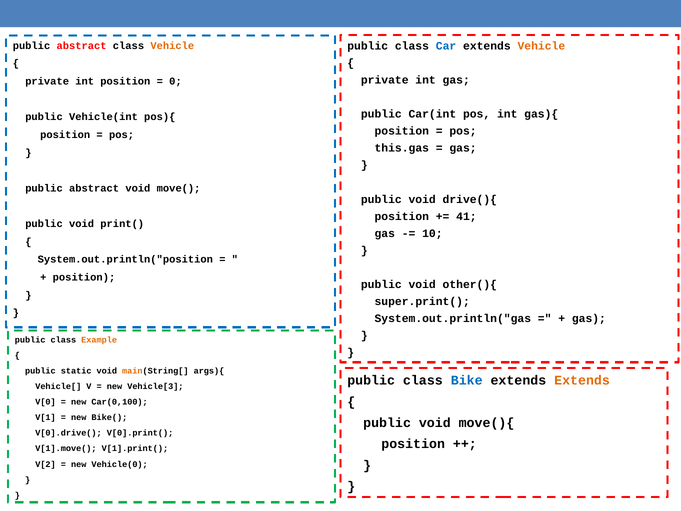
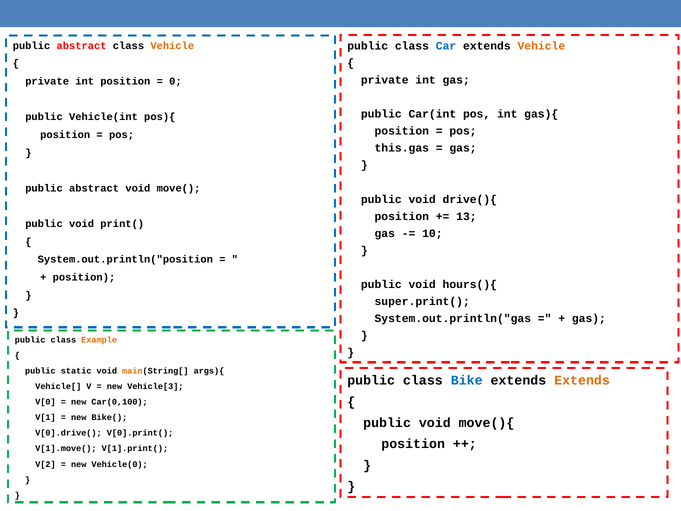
41: 41 -> 13 (466, 216)
other(){: other(){ -> hours(){ (470, 284)
